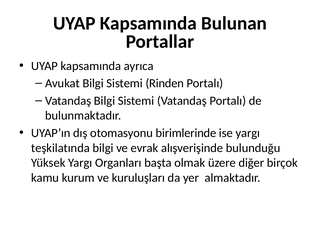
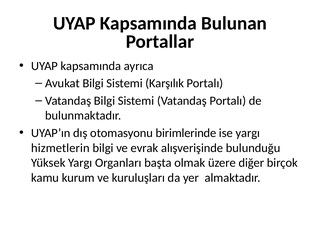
Rinden: Rinden -> Karşılık (165, 83)
teşkilatında: teşkilatında -> hizmetlerin (60, 148)
